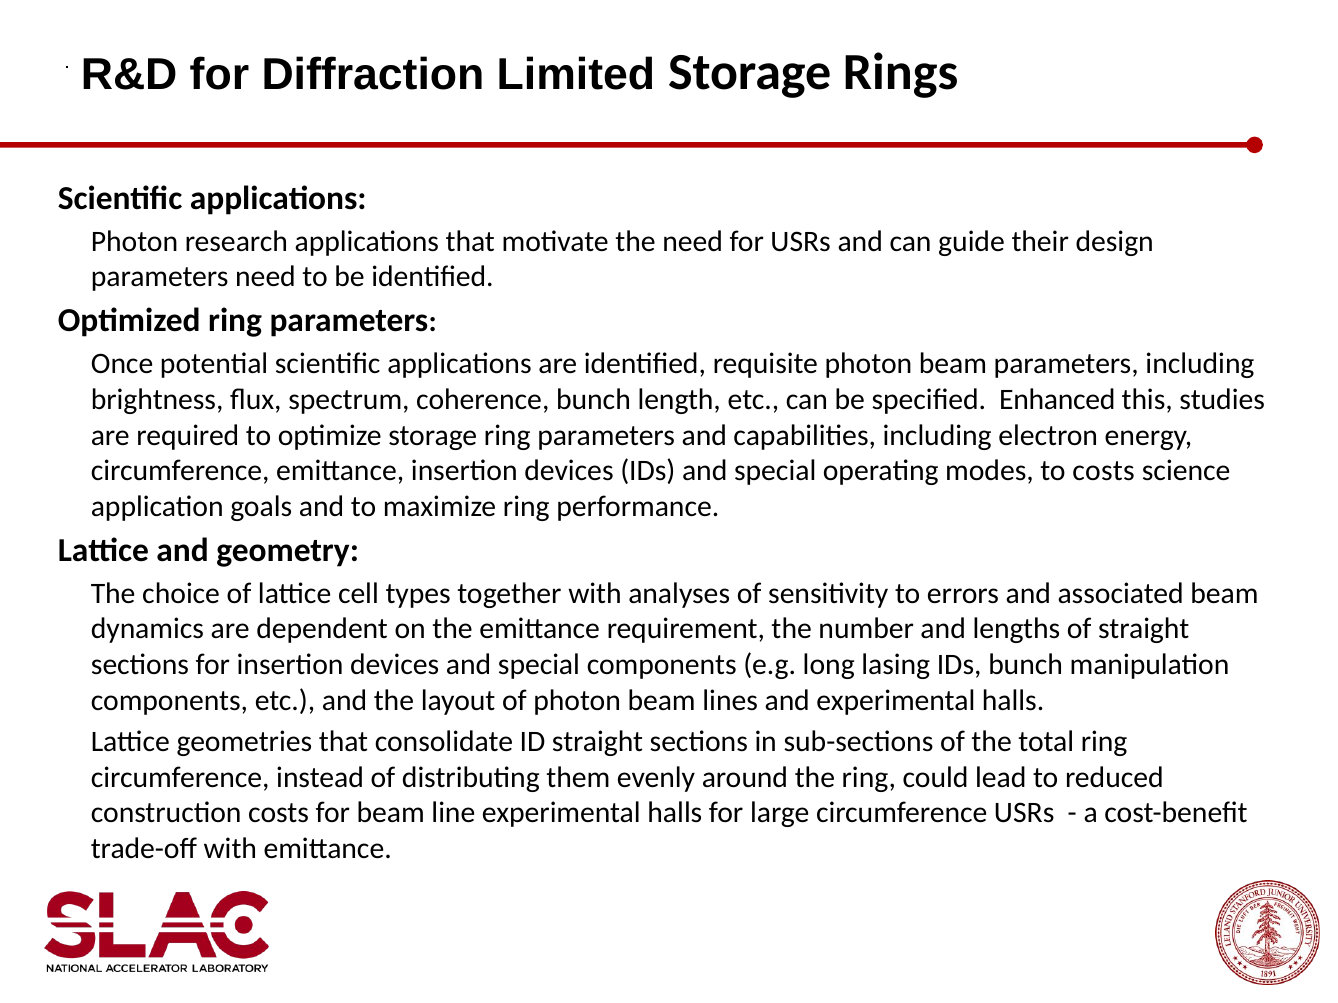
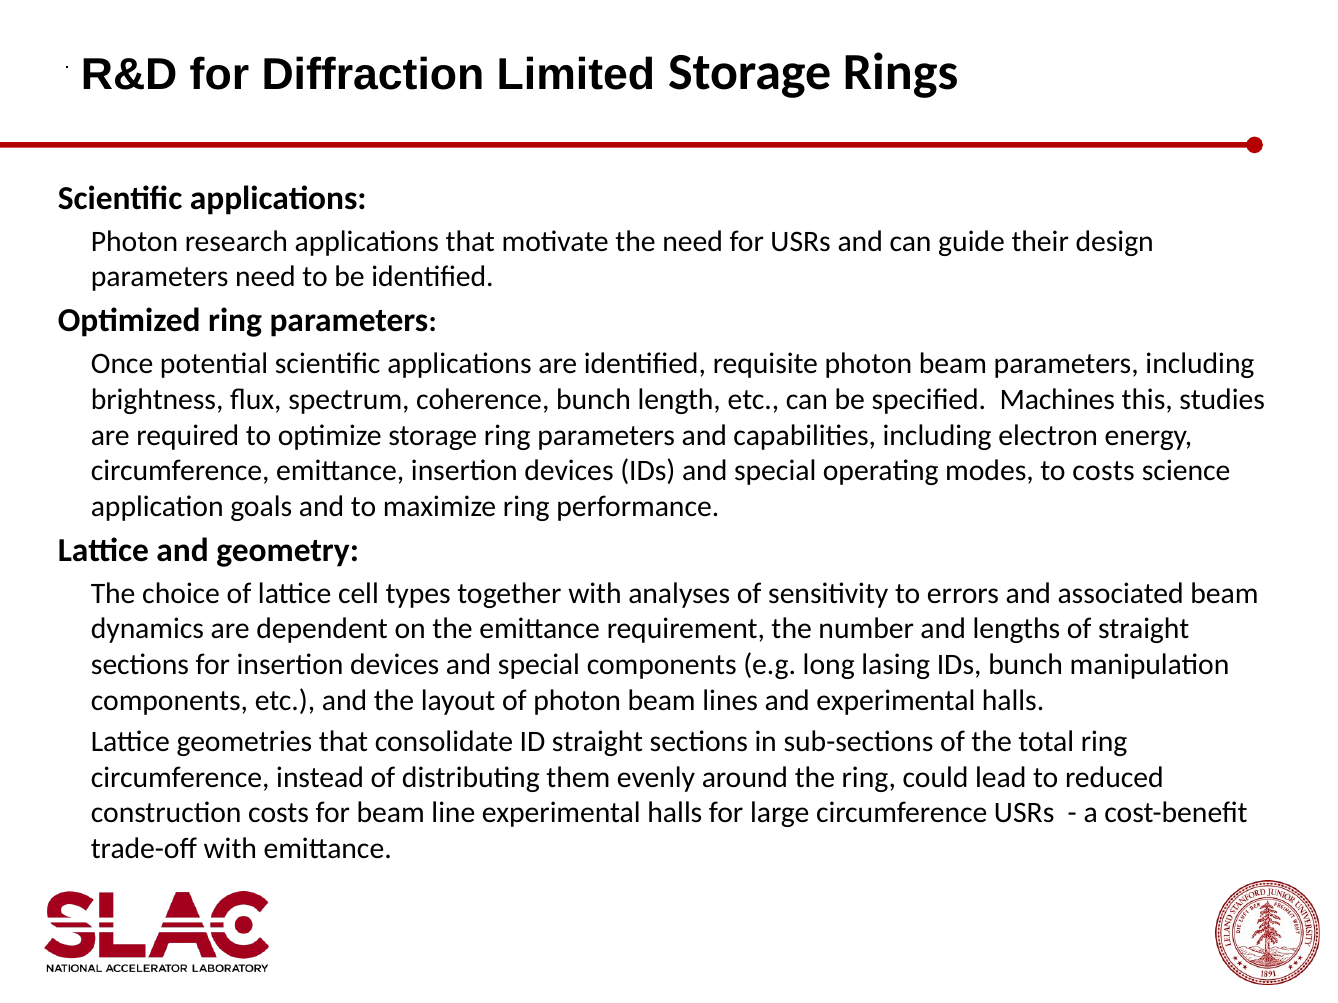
Enhanced: Enhanced -> Machines (1057, 400)
